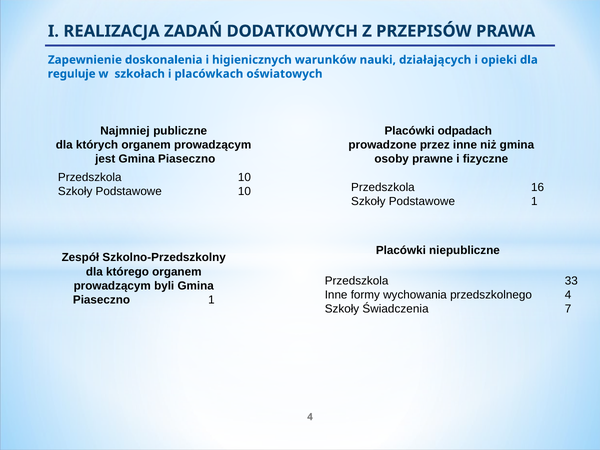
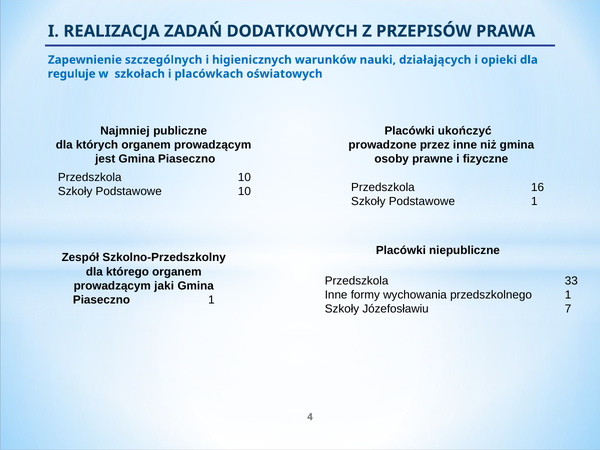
doskonalenia: doskonalenia -> szczególnych (164, 60)
odpadach: odpadach -> ukończyć (465, 131)
byli: byli -> jaki (164, 286)
przedszkolnego 4: 4 -> 1 (568, 295)
Świadczenia: Świadczenia -> Józefosławiu (396, 309)
